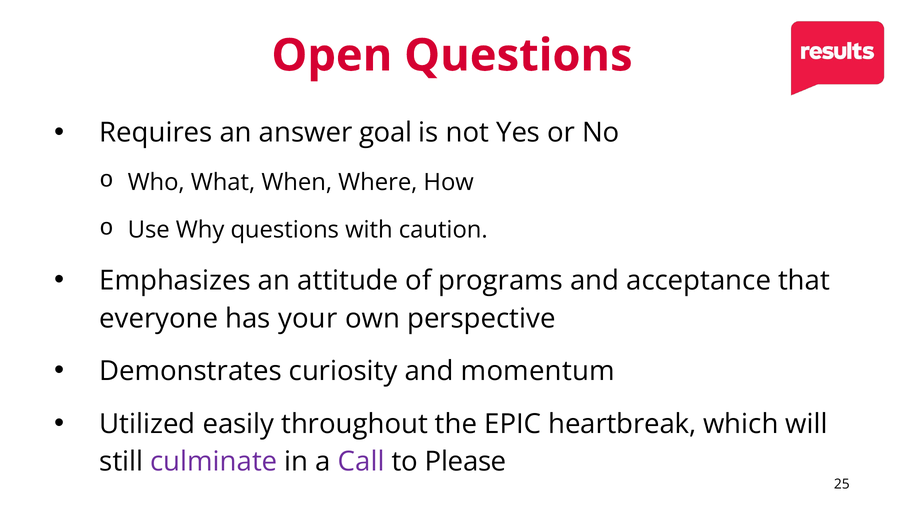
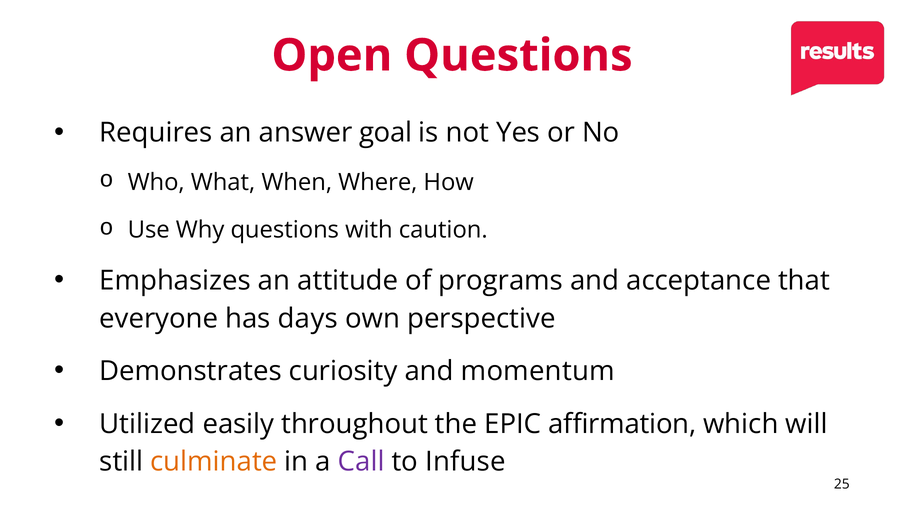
your: your -> days (308, 319)
heartbreak: heartbreak -> affirmation (622, 424)
culminate colour: purple -> orange (214, 462)
Please: Please -> Infuse (465, 462)
